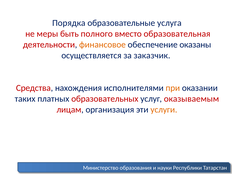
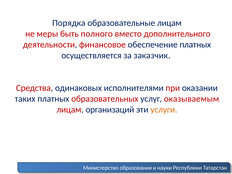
образовательные услуга: услуга -> лицам (169, 23)
образовательная: образовательная -> дополнительного (177, 34)
финансовое colour: orange -> red (102, 45)
обеспечение оказаны: оказаны -> платных (195, 45)
нахождения: нахождения -> одинаковых (78, 88)
при colour: orange -> red (173, 88)
организация: организация -> организаций (110, 110)
